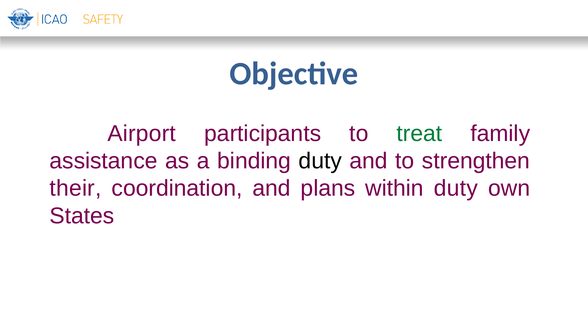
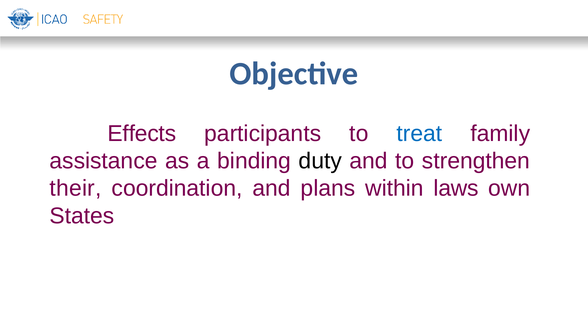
Airport: Airport -> Effects (142, 133)
treat colour: green -> blue (419, 133)
within duty: duty -> laws (456, 188)
